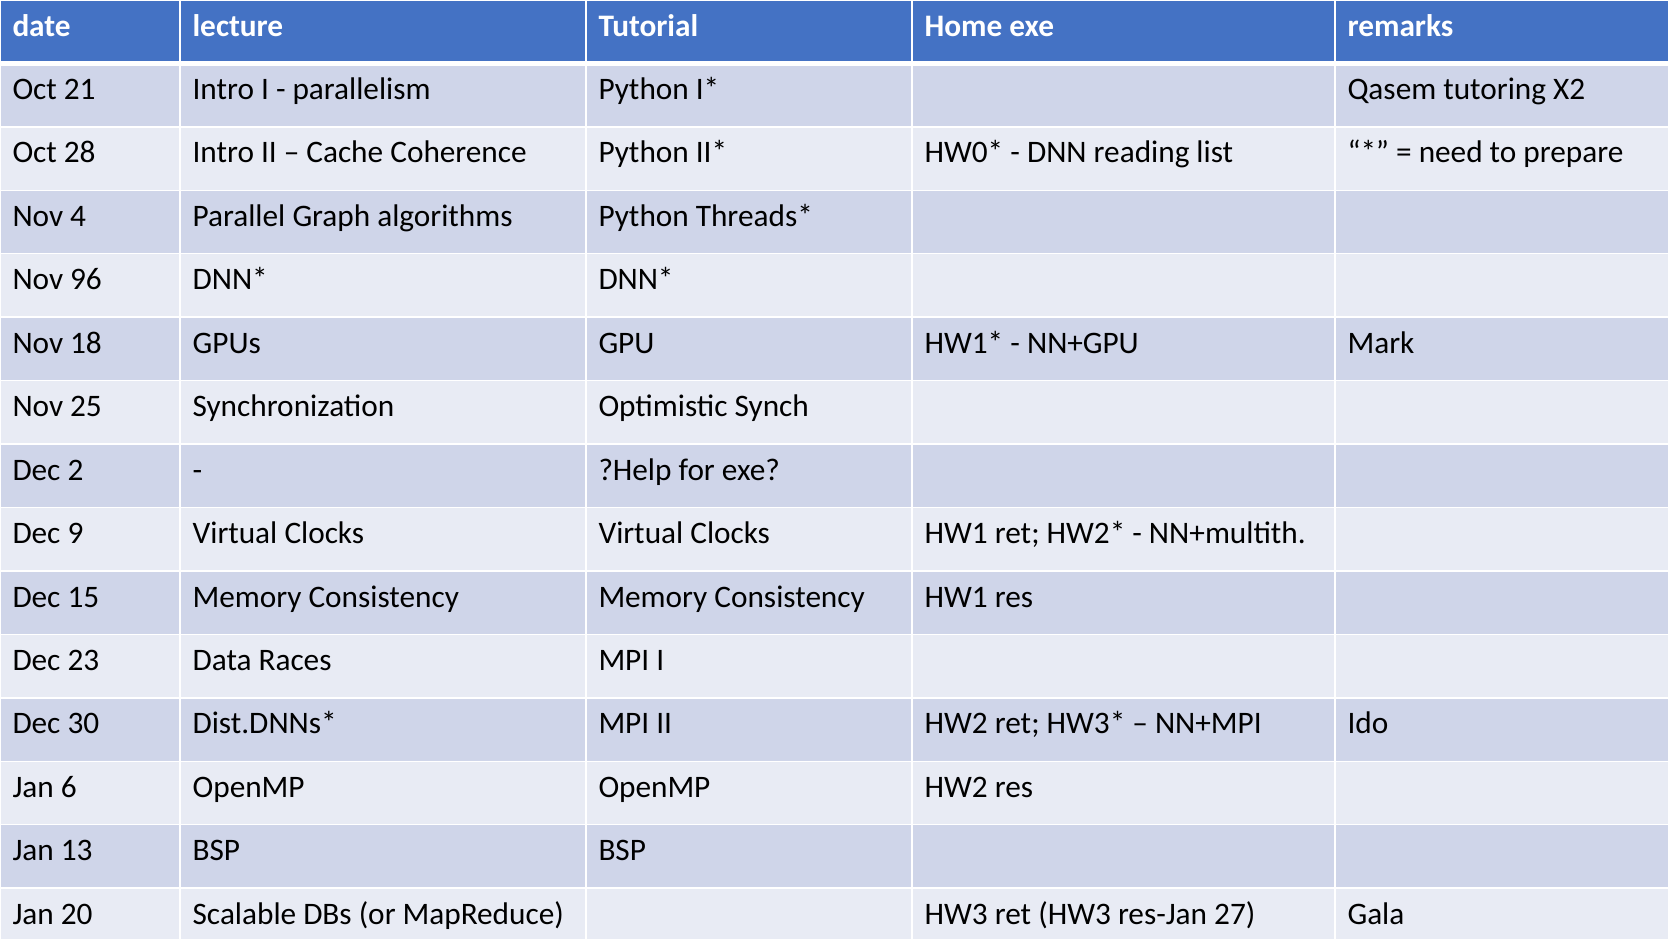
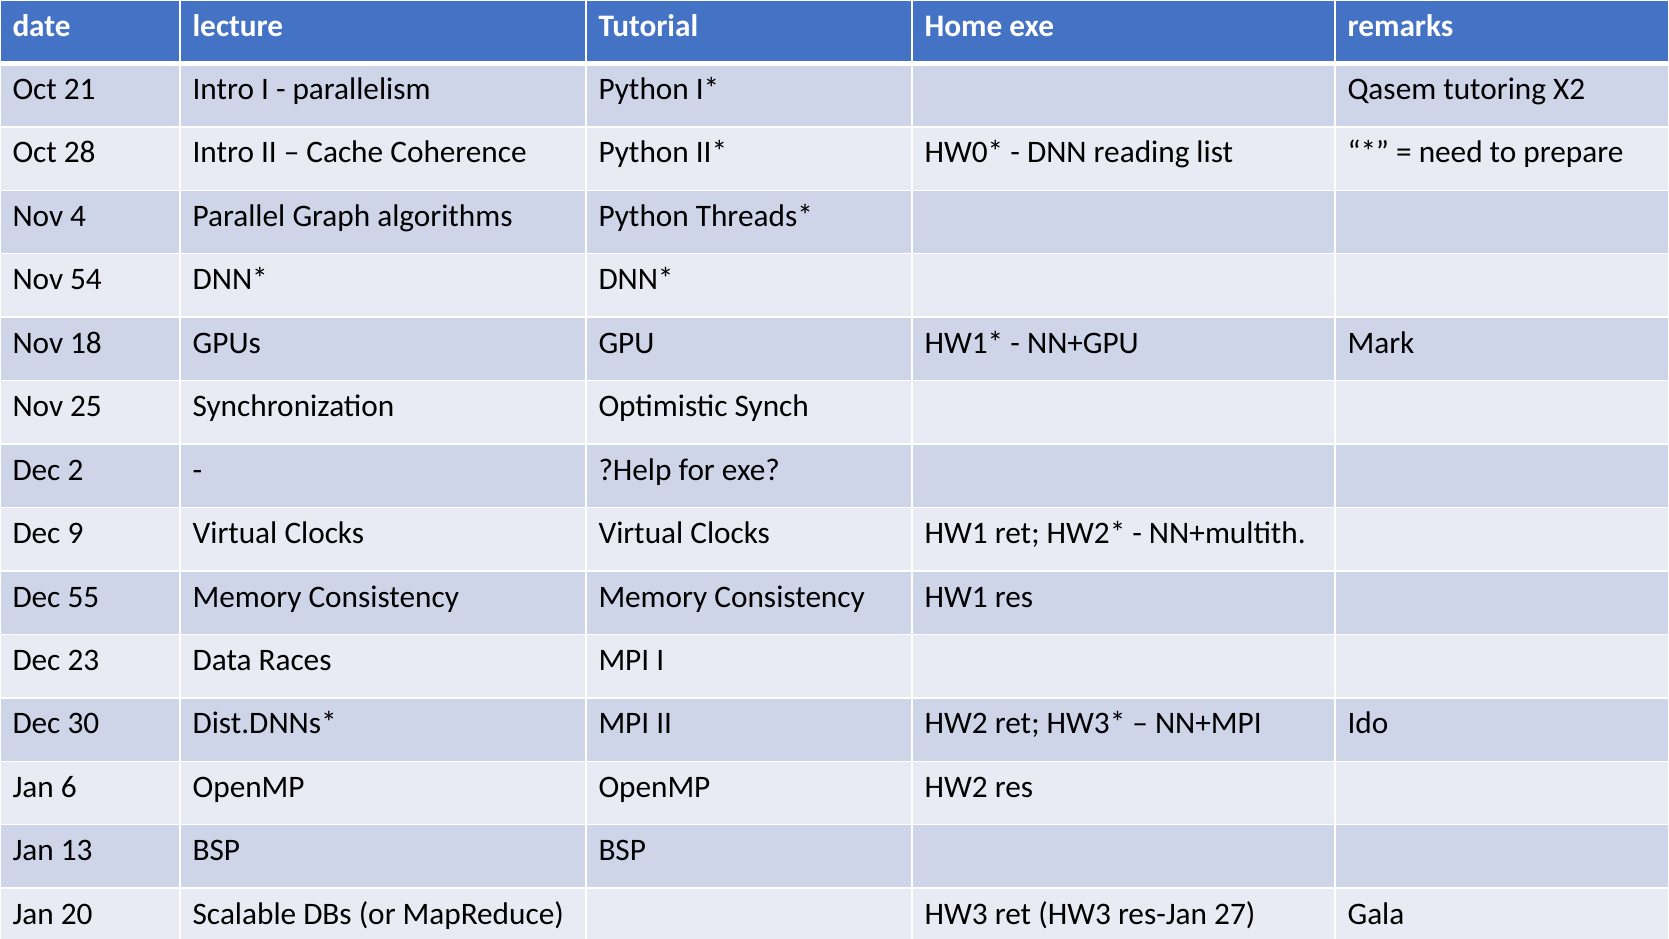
96: 96 -> 54 (86, 279)
15: 15 -> 55 (83, 597)
